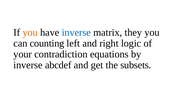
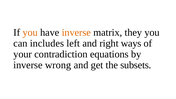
inverse colour: blue -> orange (76, 32)
counting: counting -> includes (47, 43)
logic: logic -> ways (131, 43)
abcdef: abcdef -> wrong (58, 65)
